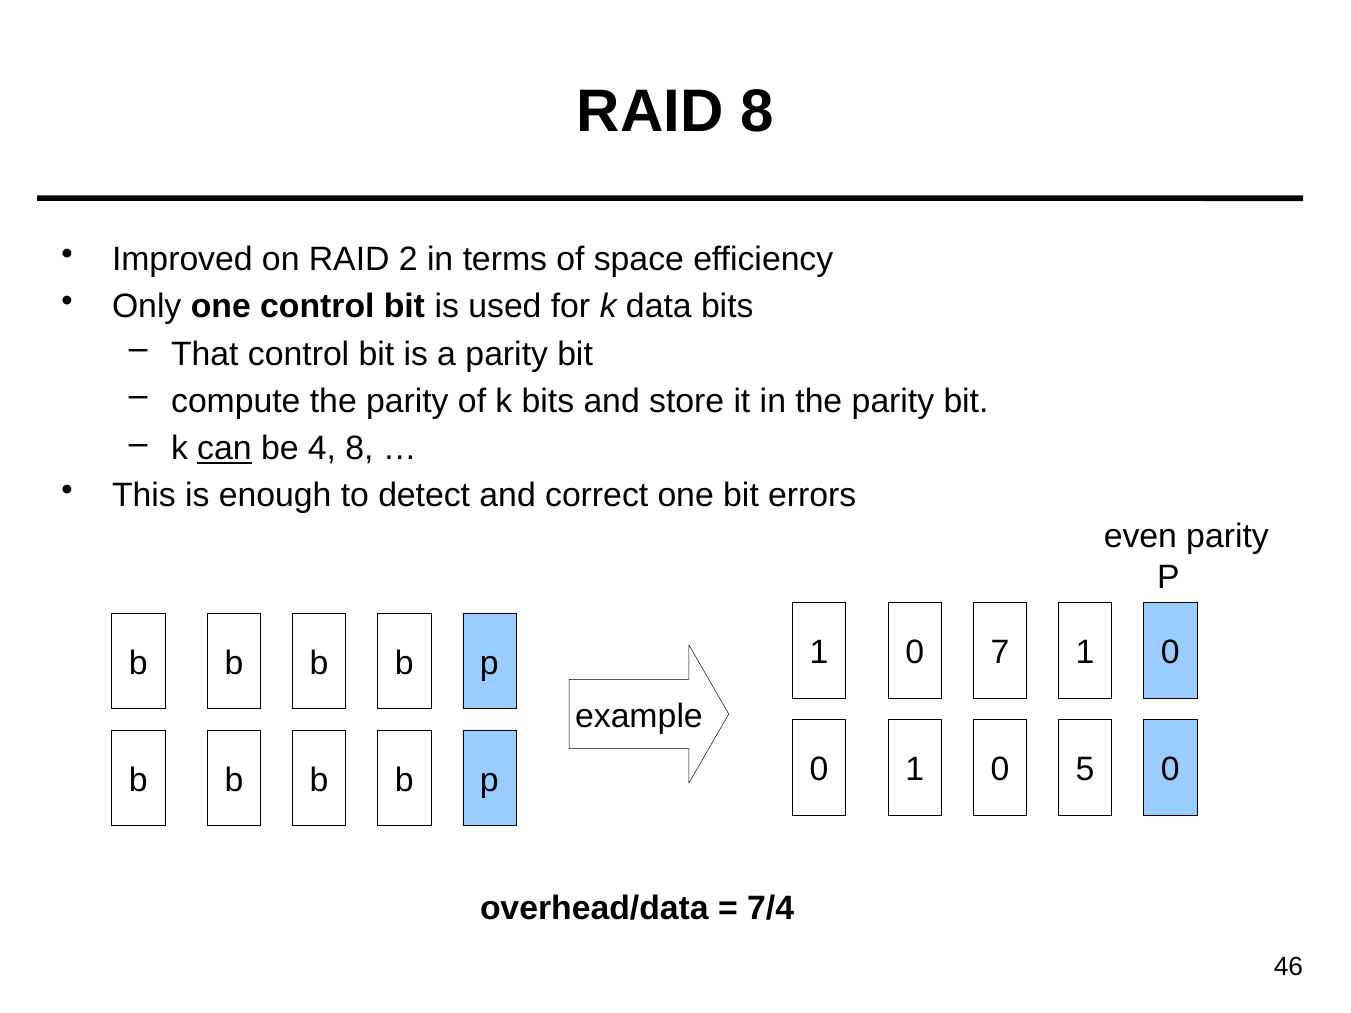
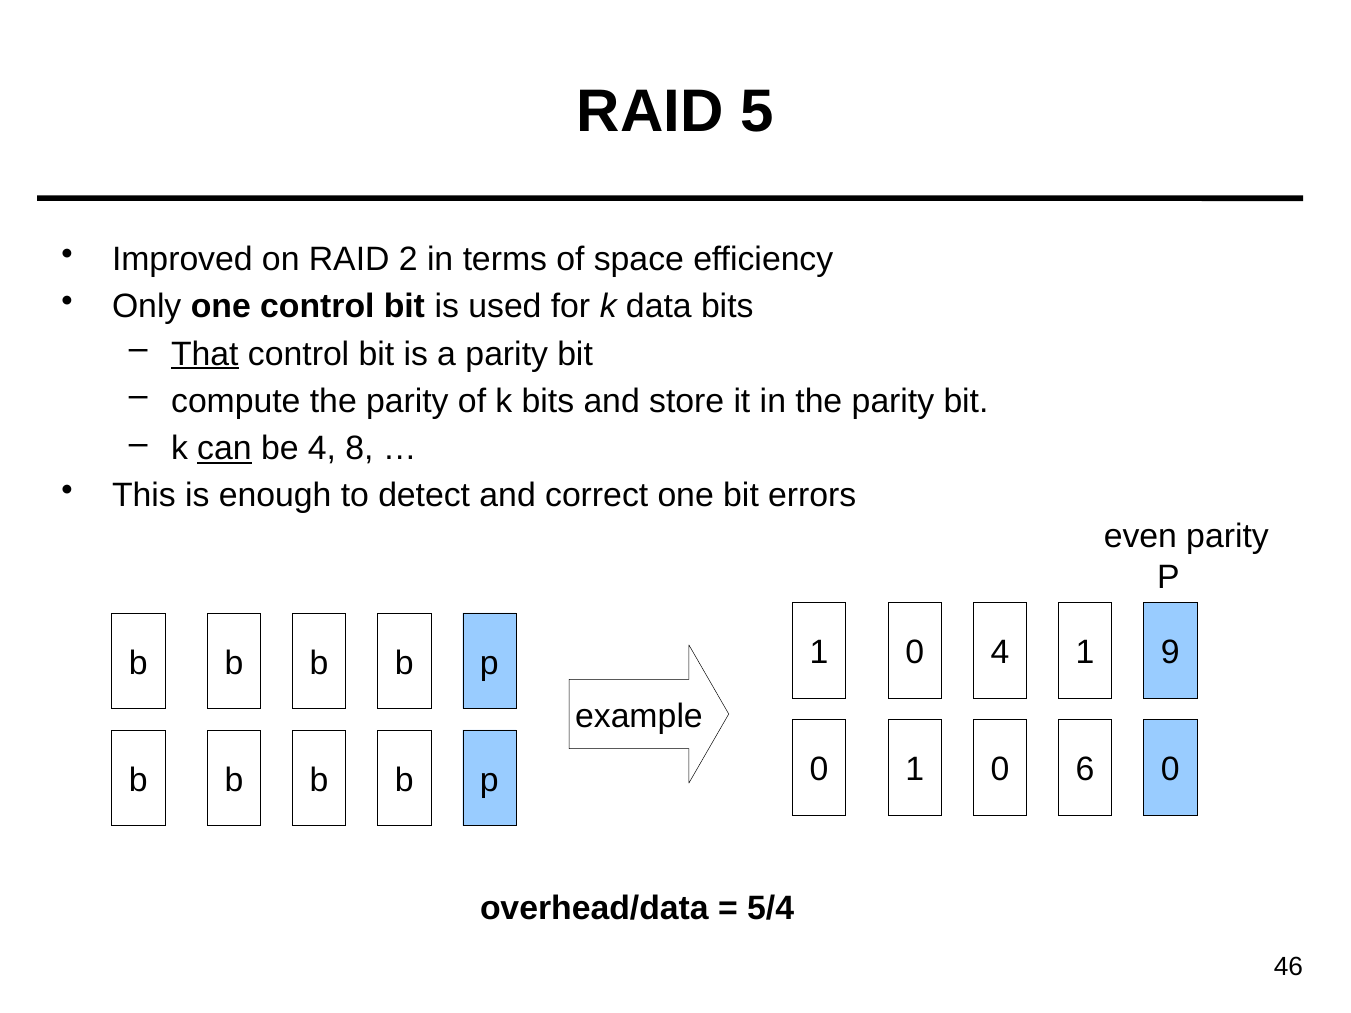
RAID 8: 8 -> 5 (757, 112)
That underline: none -> present (205, 354)
0 7: 7 -> 4 (1000, 652)
0: 0 -> 9 (1170, 652)
5: 5 -> 6 (1085, 770)
7/4: 7/4 -> 5/4 (771, 909)
